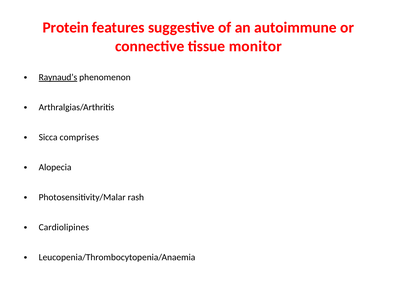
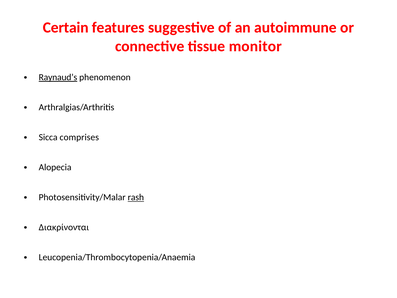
Protein: Protein -> Certain (66, 27)
rash underline: none -> present (136, 197)
Cardiolipines: Cardiolipines -> Διακρίνονται (64, 227)
